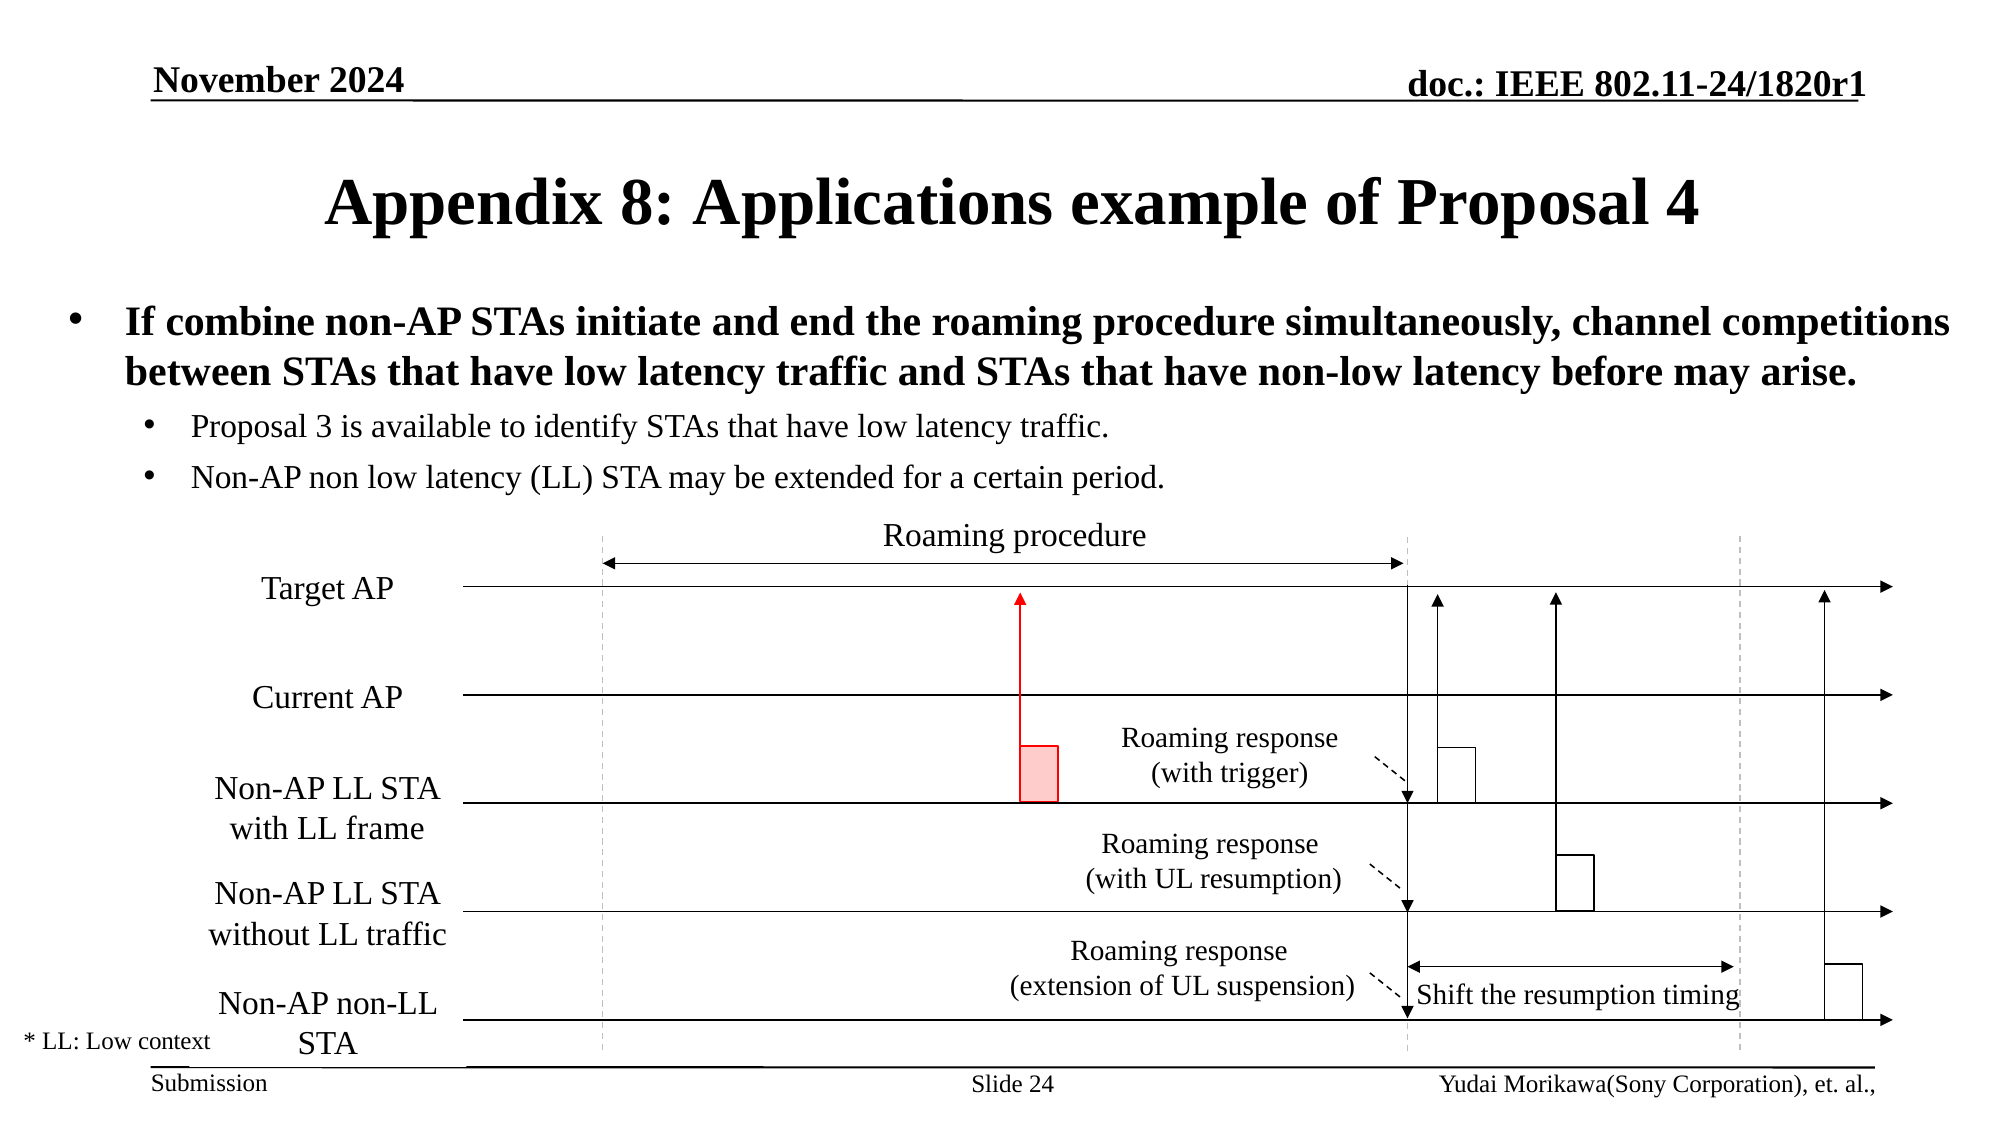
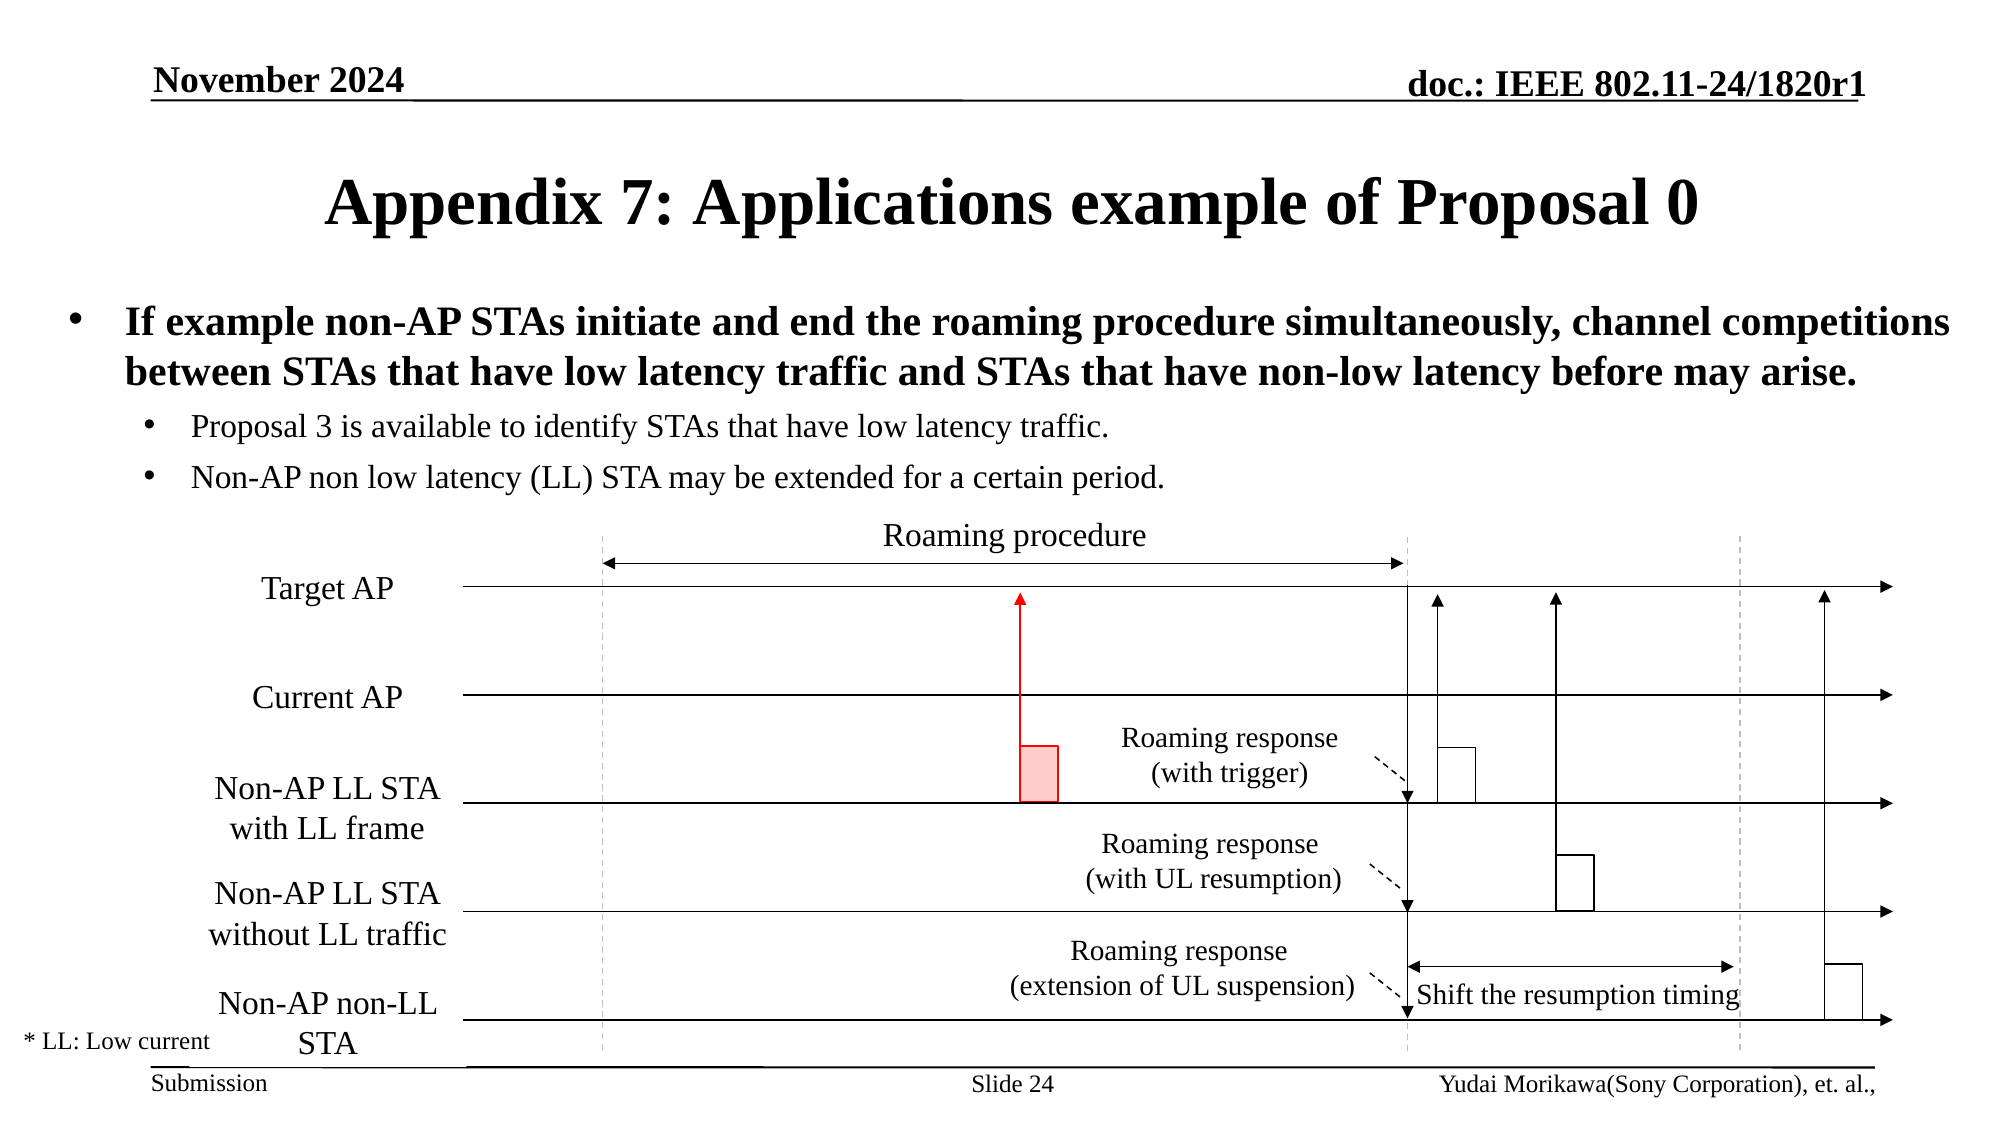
8: 8 -> 7 (648, 202)
4: 4 -> 0 (1683, 202)
If combine: combine -> example (240, 321)
Low context: context -> current (174, 1041)
